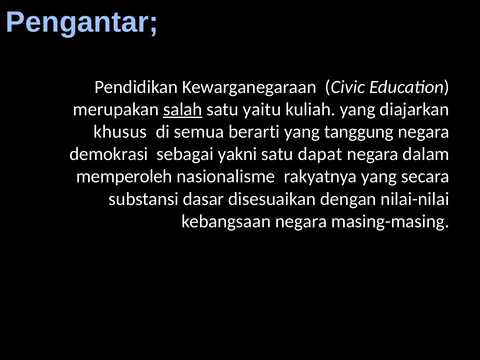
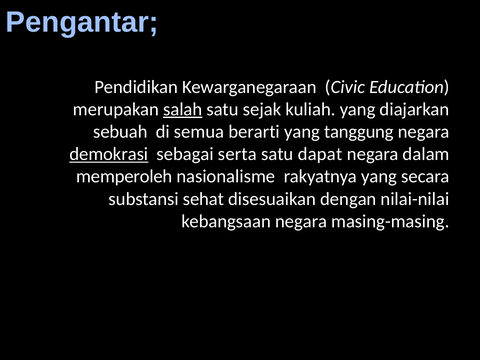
yaitu: yaitu -> sejak (262, 109)
khusus: khusus -> sebuah (120, 132)
demokrasi underline: none -> present (109, 154)
yakni: yakni -> serta (237, 154)
dasar: dasar -> sehat (203, 199)
